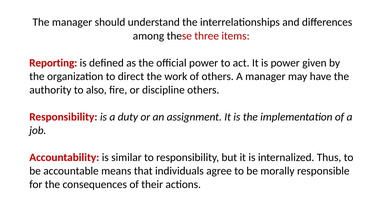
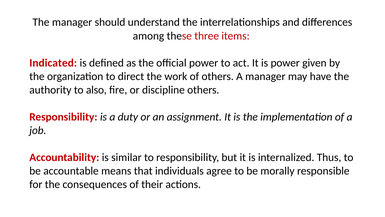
Reporting: Reporting -> Indicated (53, 63)
